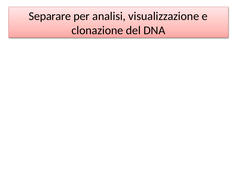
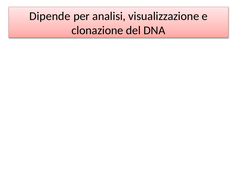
Separare: Separare -> Dipende (50, 16)
